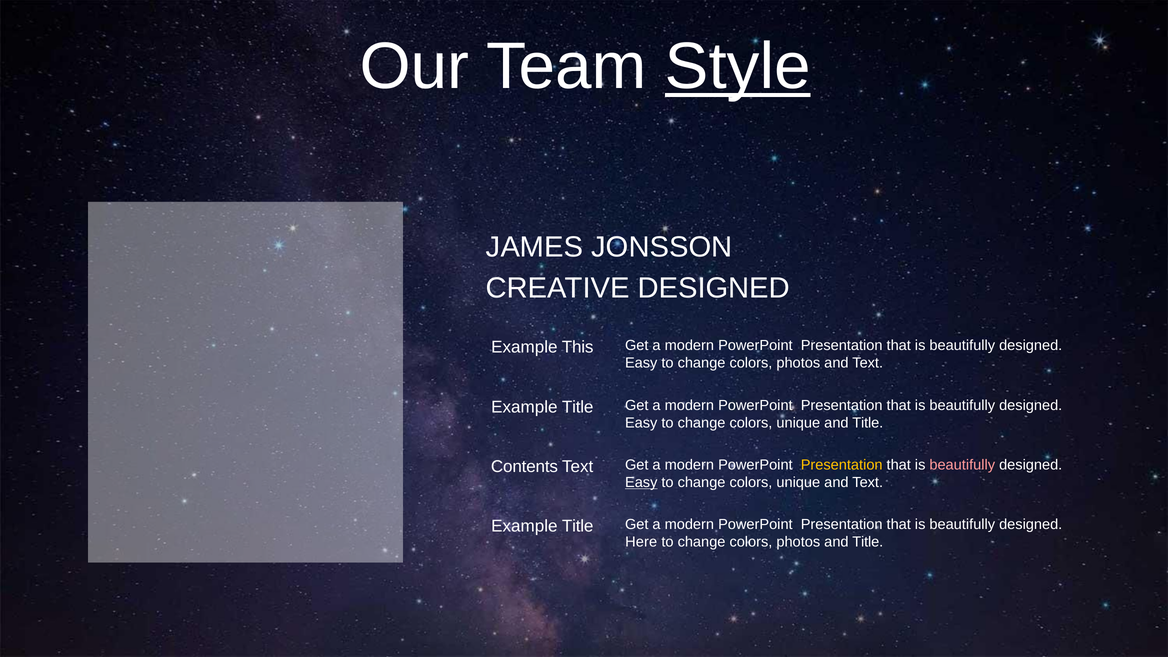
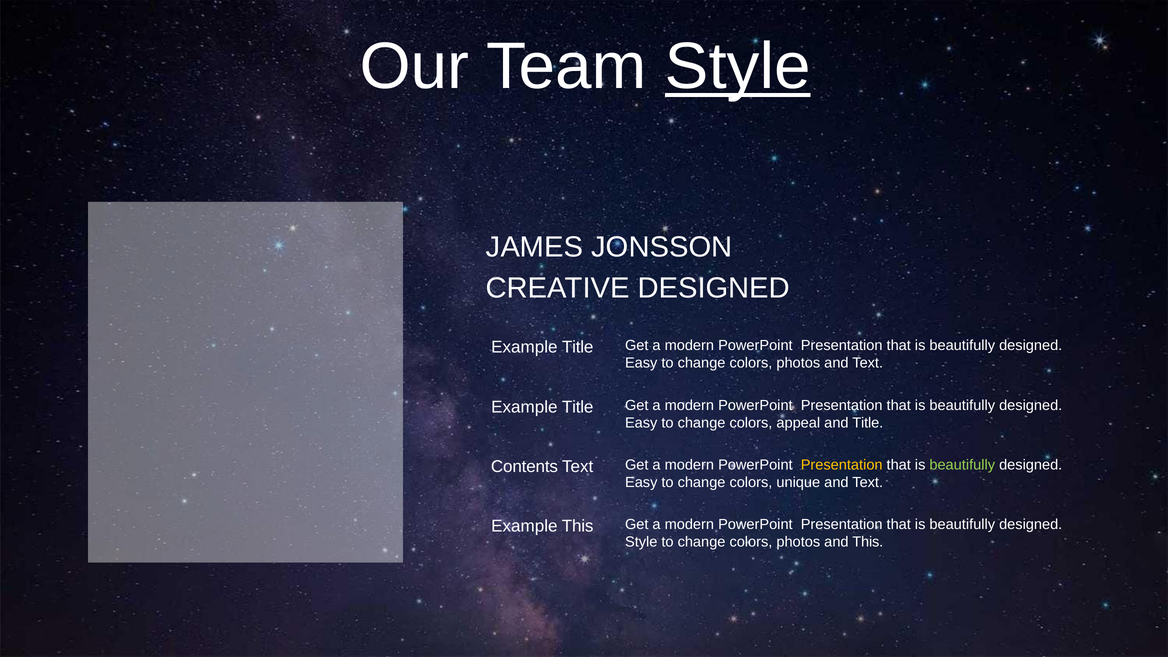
This: This -> Title (578, 347)
unique: unique -> appeal (798, 423)
beautifully colour: pink -> light green (962, 465)
Easy underline: present -> none (641, 482)
Title: Title -> This (578, 526)
Here: Here -> Style (641, 542)
photos and Title: Title -> This (868, 542)
